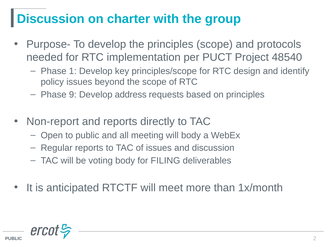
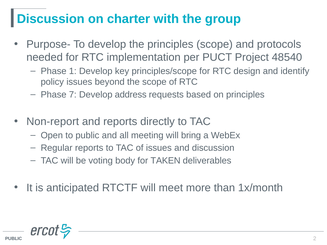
9: 9 -> 7 (73, 95)
will body: body -> bring (191, 135)
FILING: FILING -> TAKEN (166, 161)
